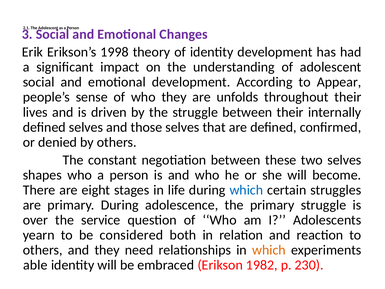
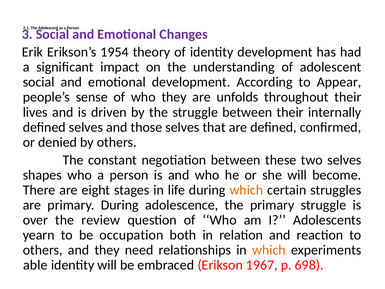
1998: 1998 -> 1954 (115, 52)
which colour: blue -> orange (246, 190)
service: service -> review (101, 220)
considered: considered -> occupation (131, 235)
1982: 1982 -> 1967 (262, 265)
230: 230 -> 698 (309, 265)
